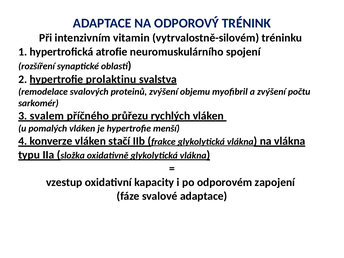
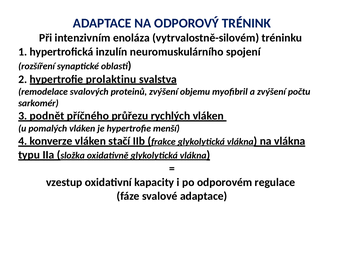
vitamin: vitamin -> enoláza (131, 38)
atrofie: atrofie -> inzulín (112, 52)
svalem: svalem -> podnět (47, 116)
zapojení: zapojení -> regulace (275, 182)
